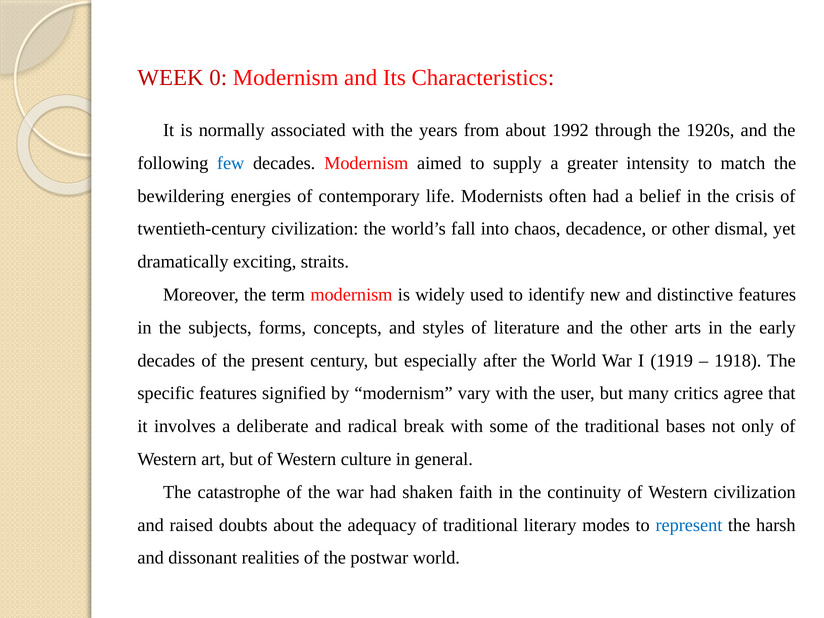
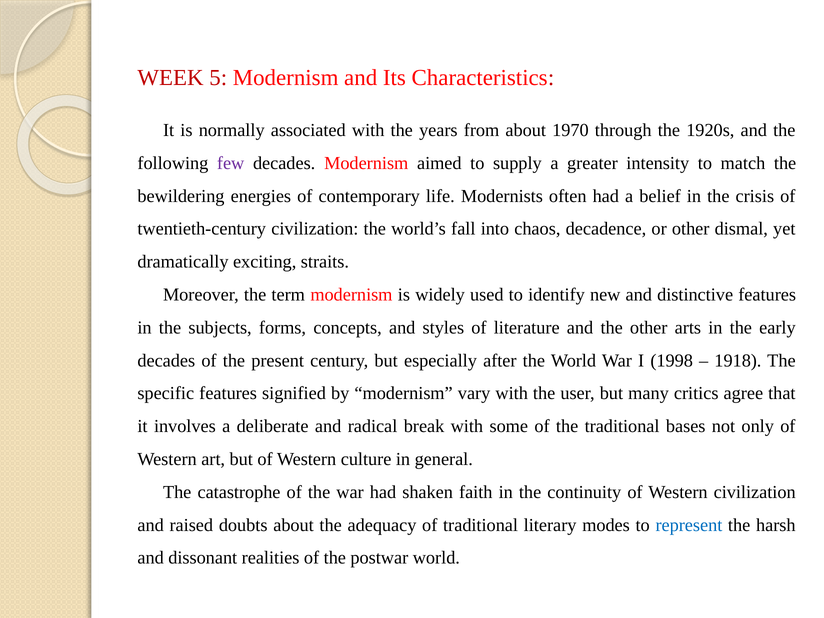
0: 0 -> 5 (218, 78)
1992: 1992 -> 1970 (570, 130)
few colour: blue -> purple (231, 163)
1919: 1919 -> 1998 (672, 361)
